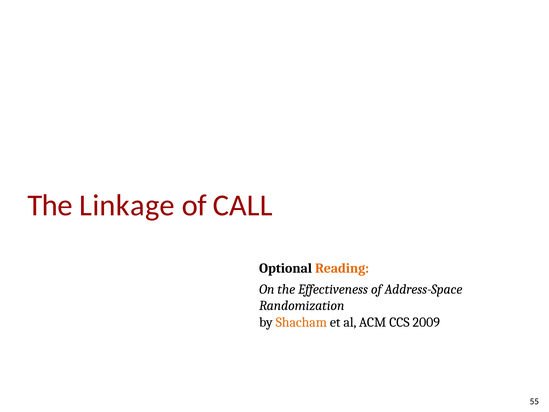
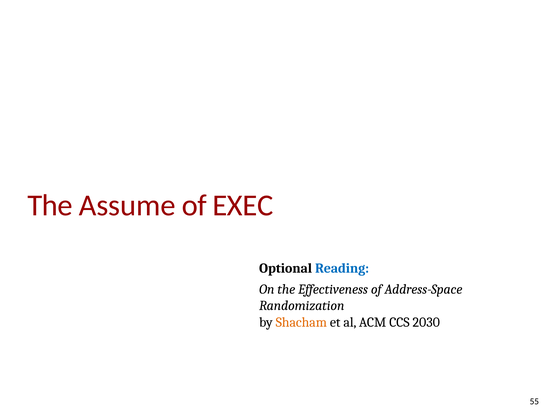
Linkage: Linkage -> Assume (127, 205)
CALL: CALL -> EXEC (243, 205)
Reading colour: orange -> blue (342, 268)
2009: 2009 -> 2030 (426, 322)
